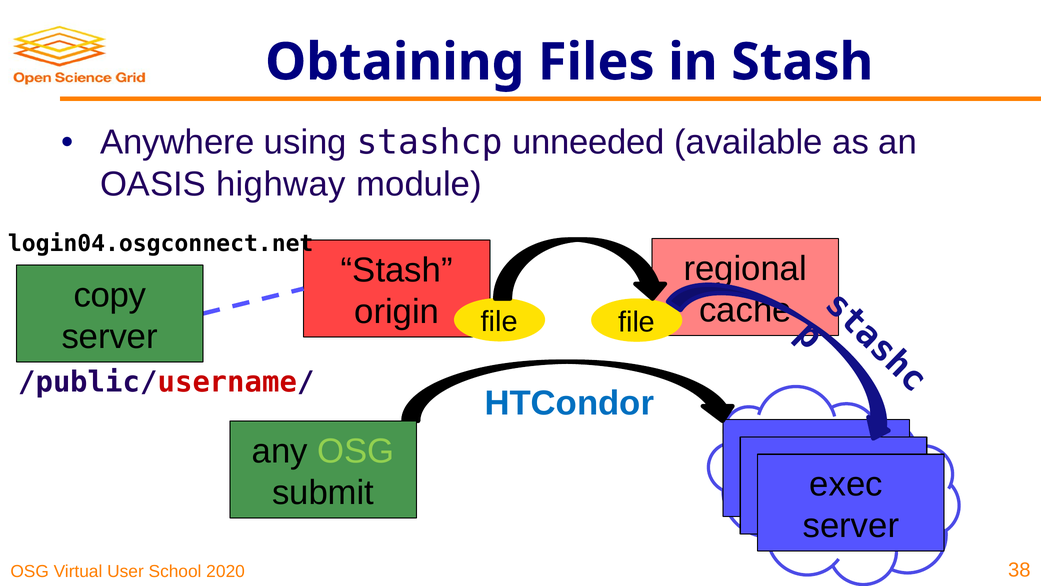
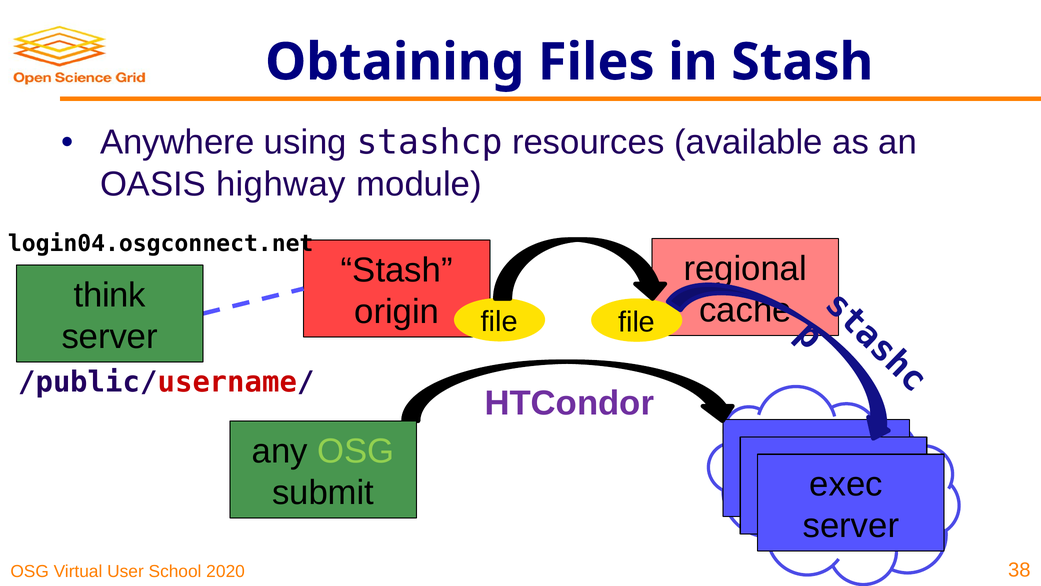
unneeded: unneeded -> resources (588, 142)
copy: copy -> think (110, 295)
HTCondor colour: blue -> purple (569, 403)
